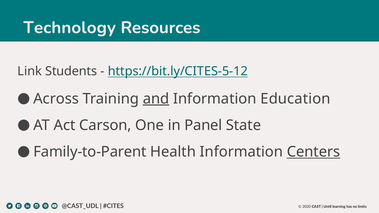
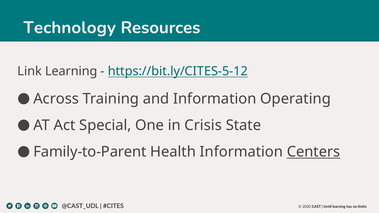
Link Students: Students -> Learning (71, 71)
and underline: present -> none (156, 99)
Education: Education -> Operating (296, 99)
Carson: Carson -> Special (105, 125)
Panel: Panel -> Crisis (203, 125)
